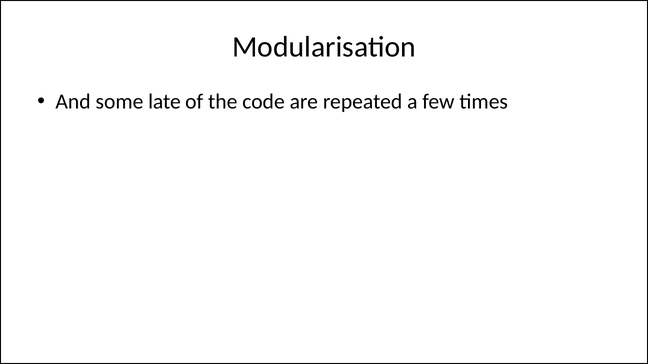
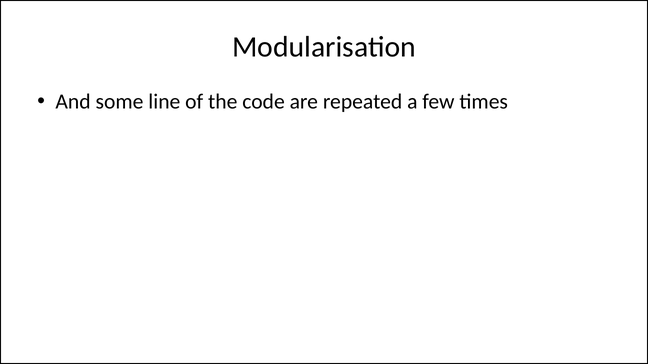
late: late -> line (164, 102)
